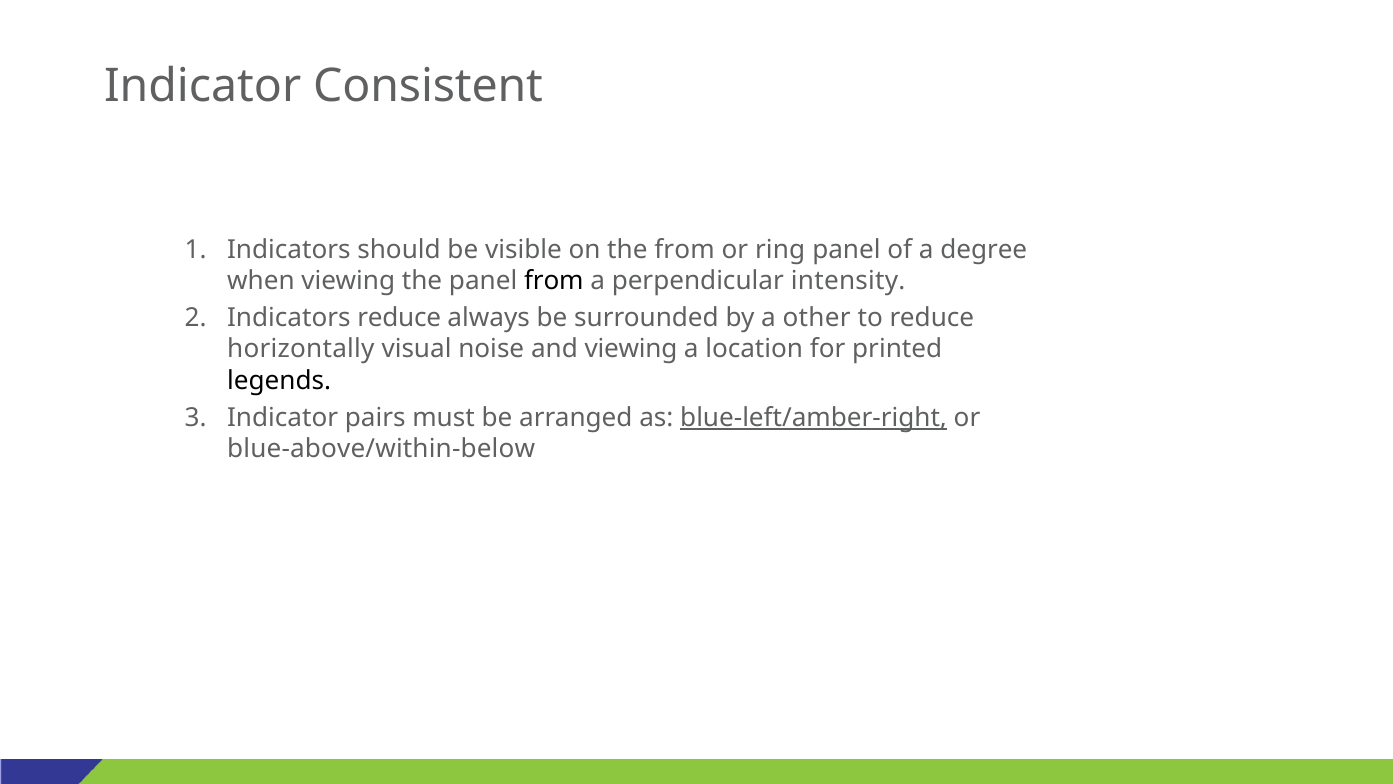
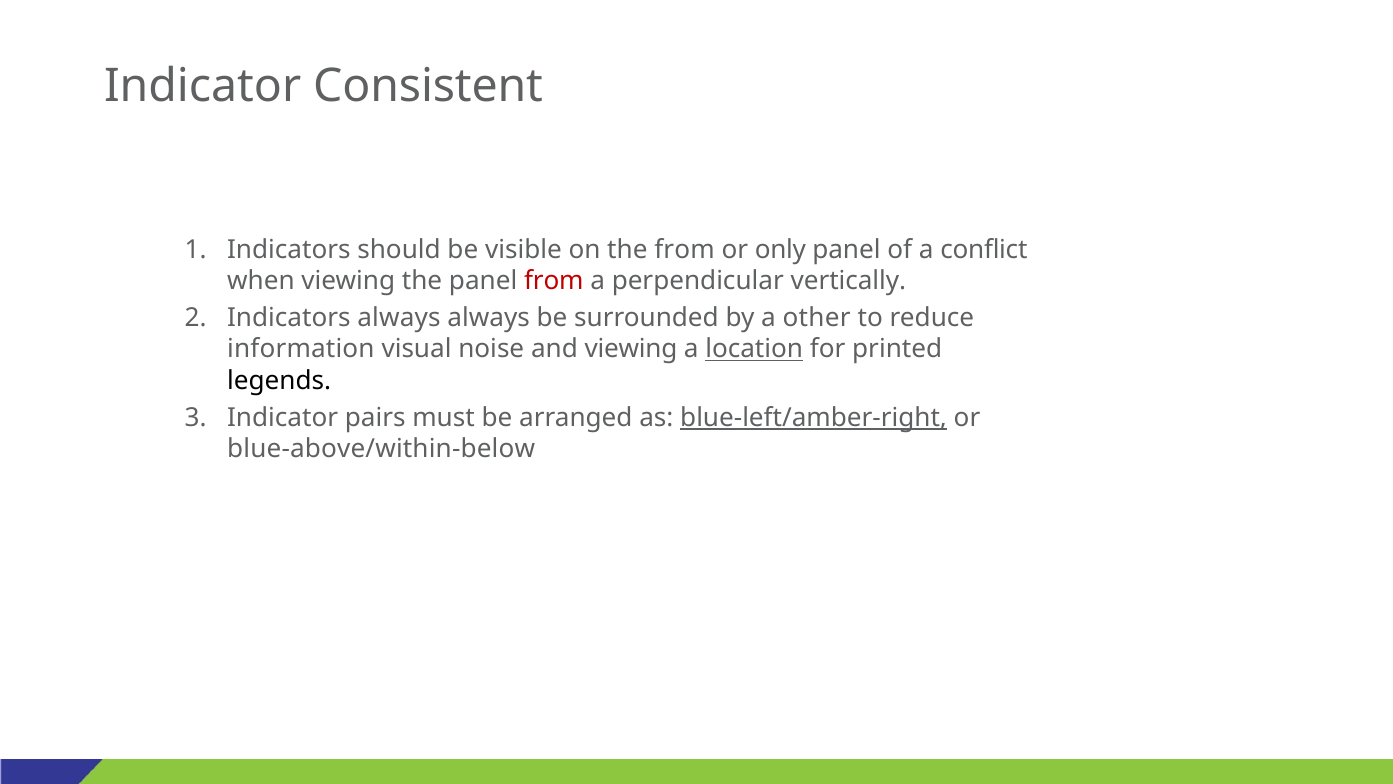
ring: ring -> only (780, 249)
degree: degree -> conflict (984, 249)
from colour: black -> red (554, 281)
intensity: intensity -> vertically (848, 281)
Indicators reduce: reduce -> always (399, 318)
horizontally: horizontally -> information (301, 349)
location underline: none -> present (754, 349)
